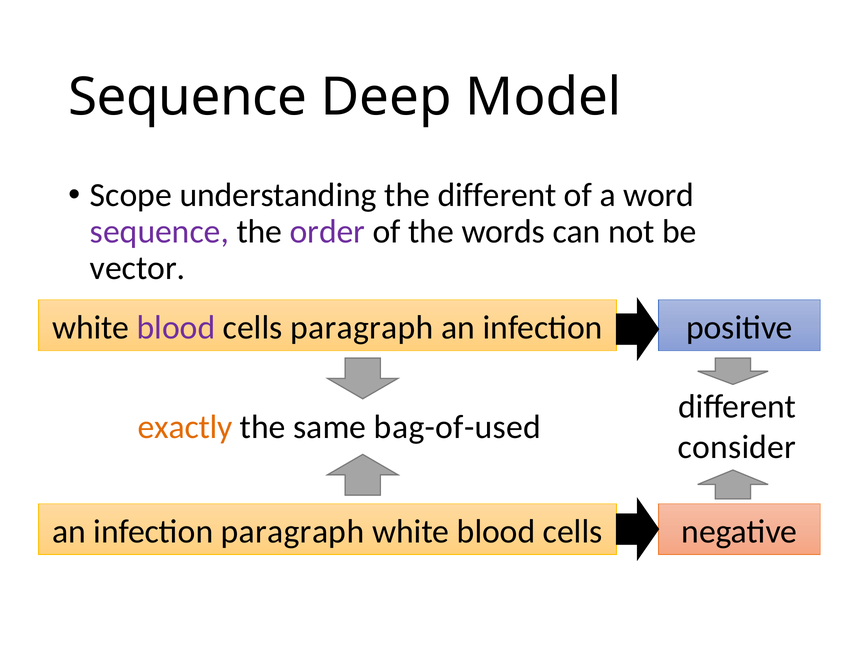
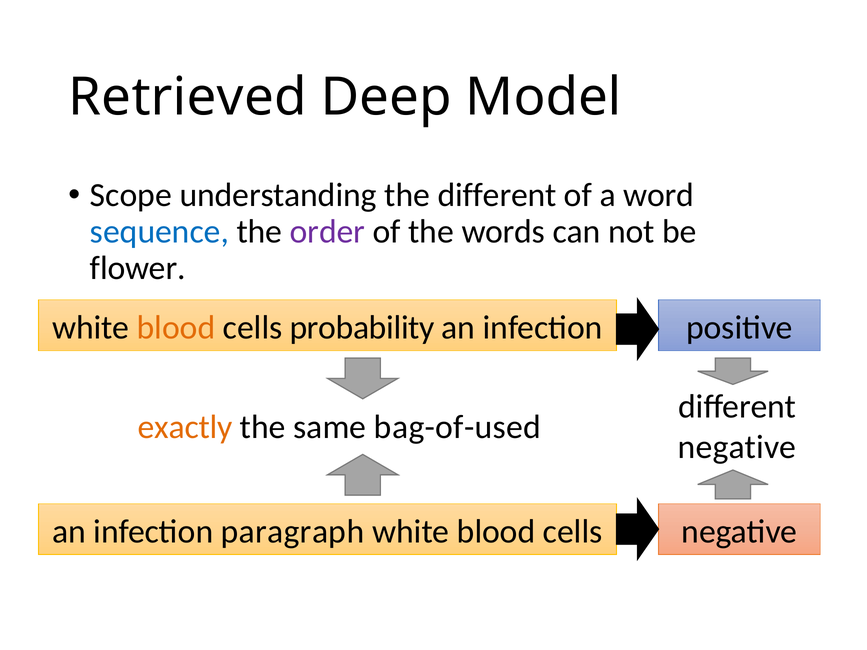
Sequence: Sequence -> Retrieved (187, 97)
sequence colour: purple -> blue (159, 232)
vector: vector -> flower (138, 268)
blood colour: purple -> orange (176, 328)
cells paragraph: paragraph -> probability (362, 328)
consider: consider -> negative (737, 447)
